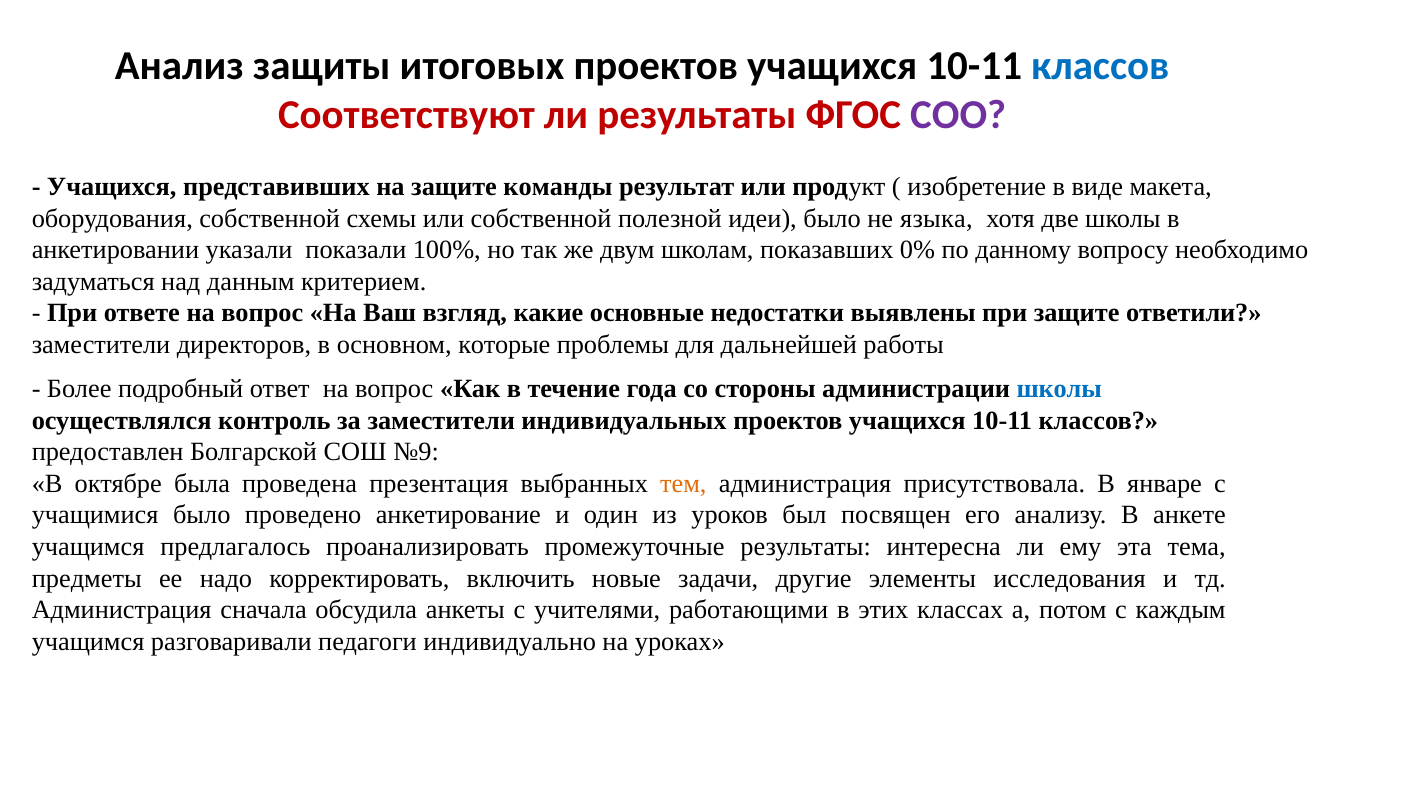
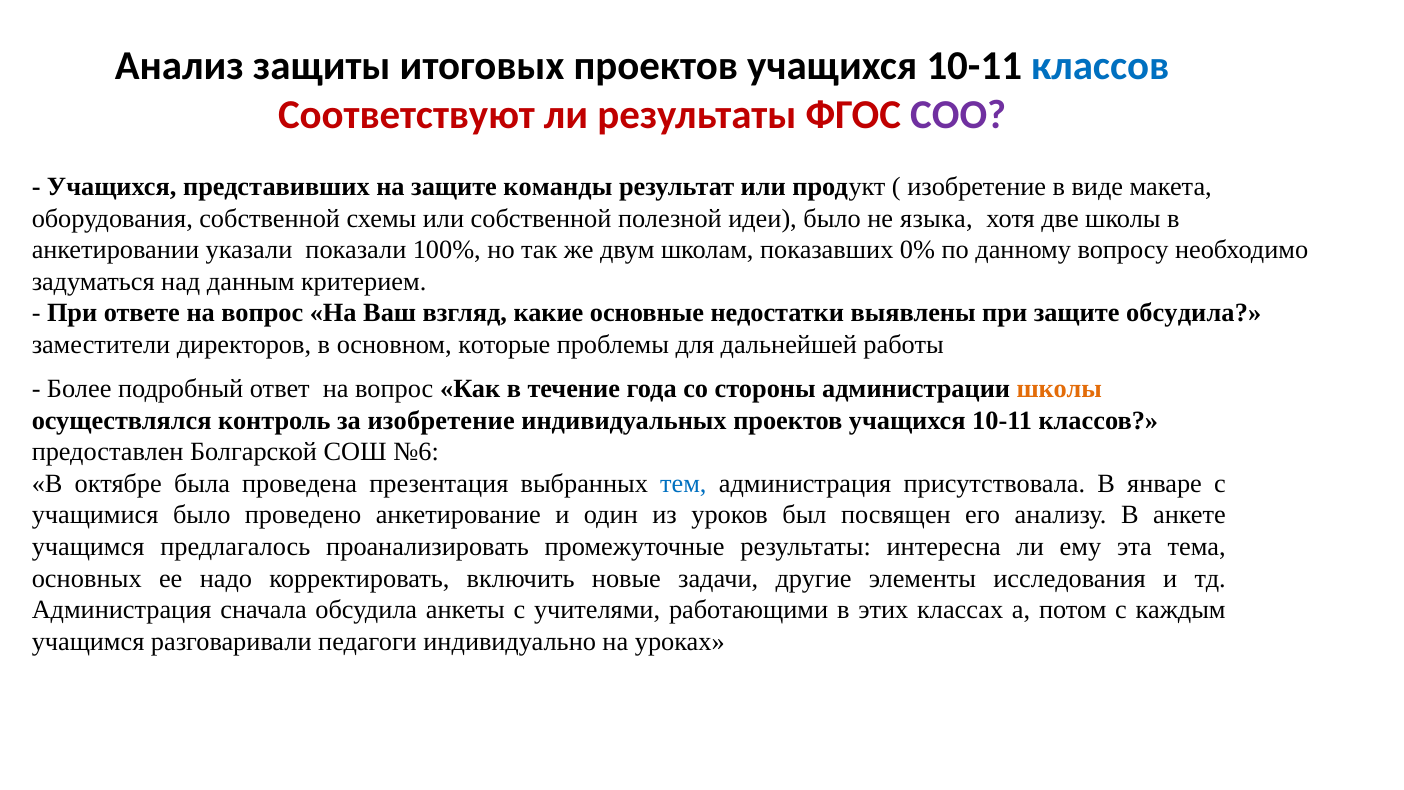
защите ответили: ответили -> обсудила (1194, 313)
школы colour: blue -> orange (1059, 389)
за заместители: заместители -> изобретение (441, 420)
№9: №9 -> №6 (416, 452)
тем colour: orange -> blue (683, 483)
предметы: предметы -> основных (87, 578)
